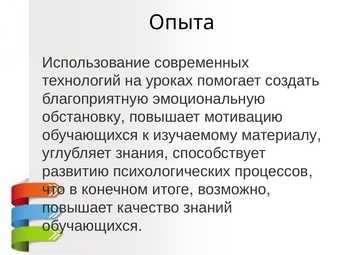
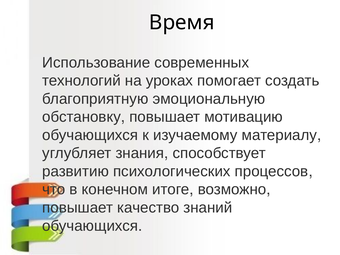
Опыта: Опыта -> Время (182, 23)
